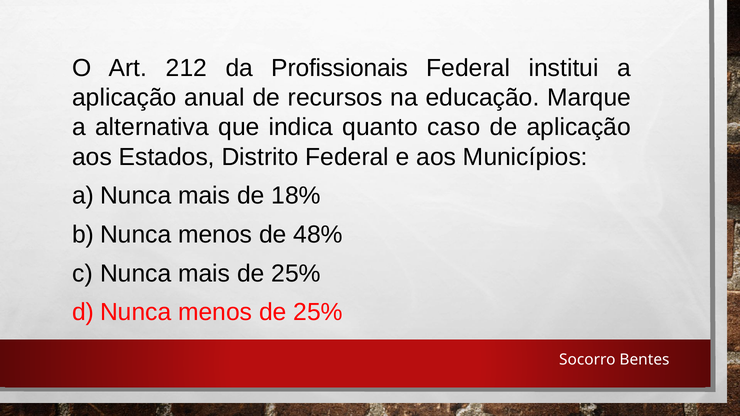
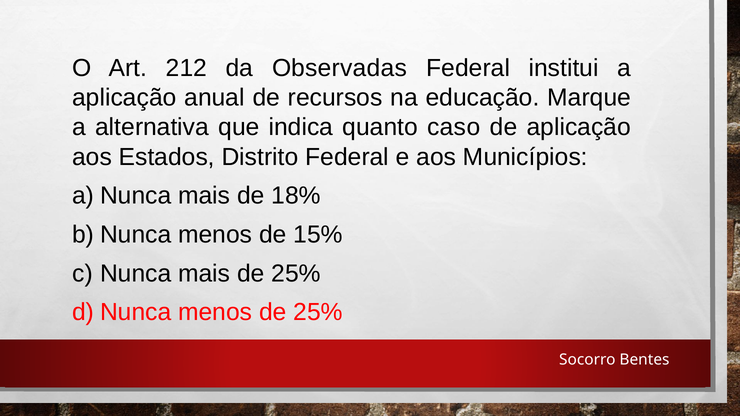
Profissionais: Profissionais -> Observadas (340, 68)
48%: 48% -> 15% (318, 235)
